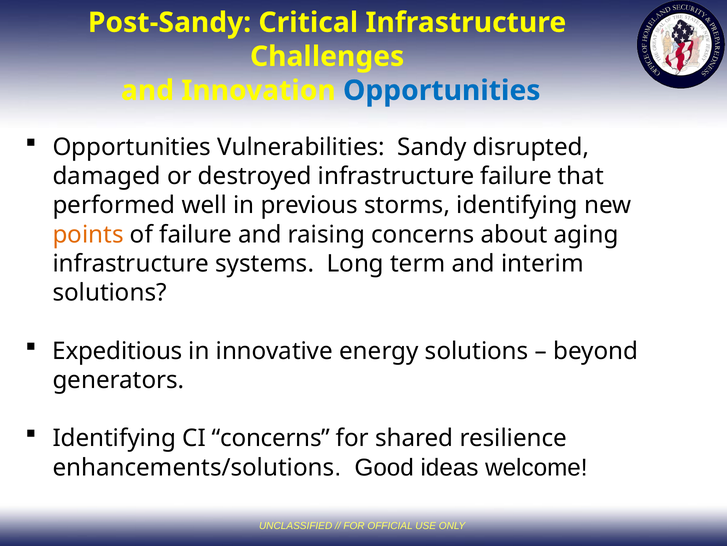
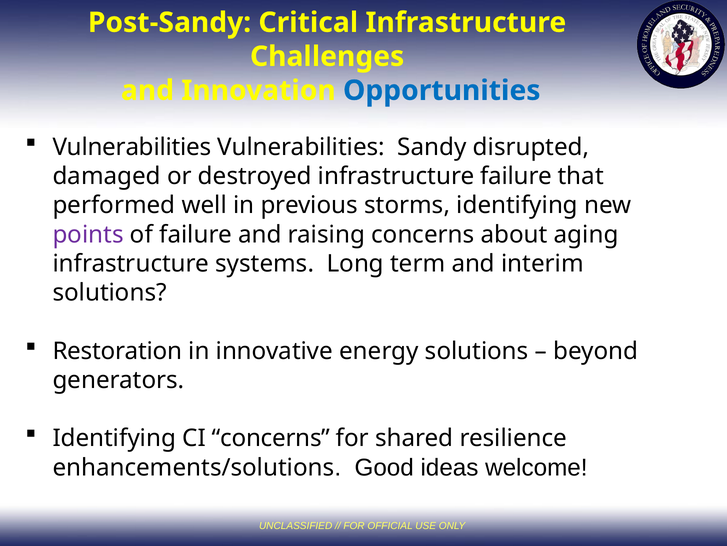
Opportunities: Opportunities -> Vulnerabilities (132, 147)
points colour: orange -> purple (88, 234)
Expeditious: Expeditious -> Restoration (117, 351)
